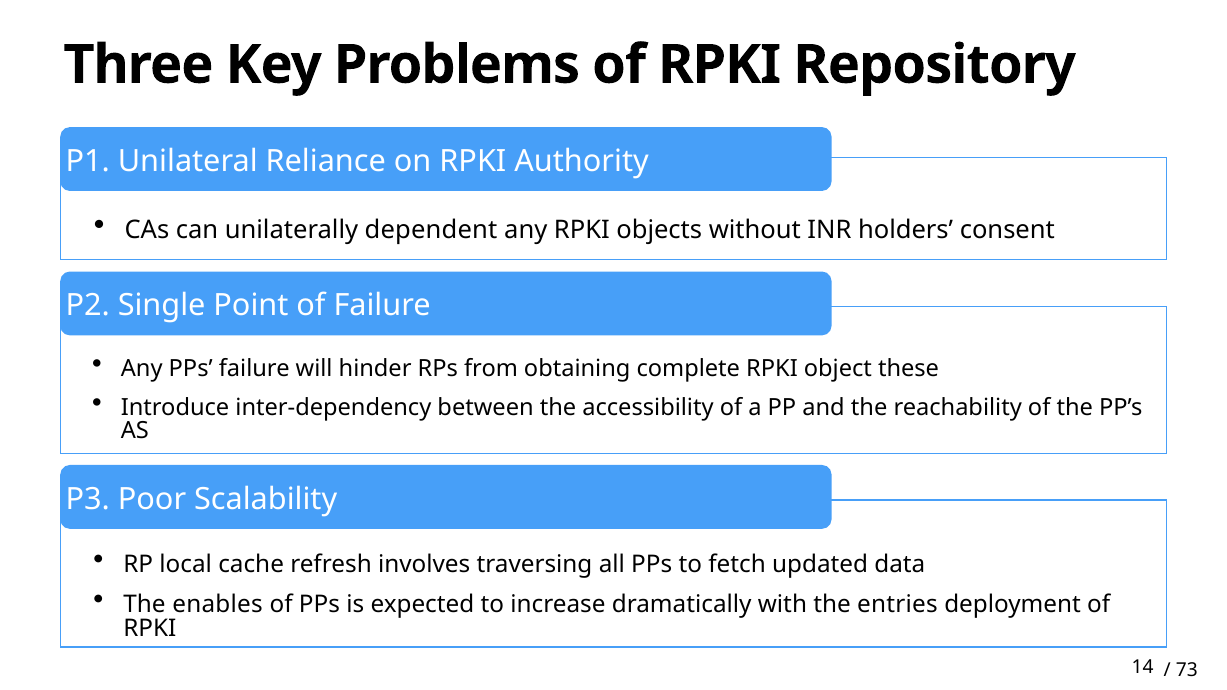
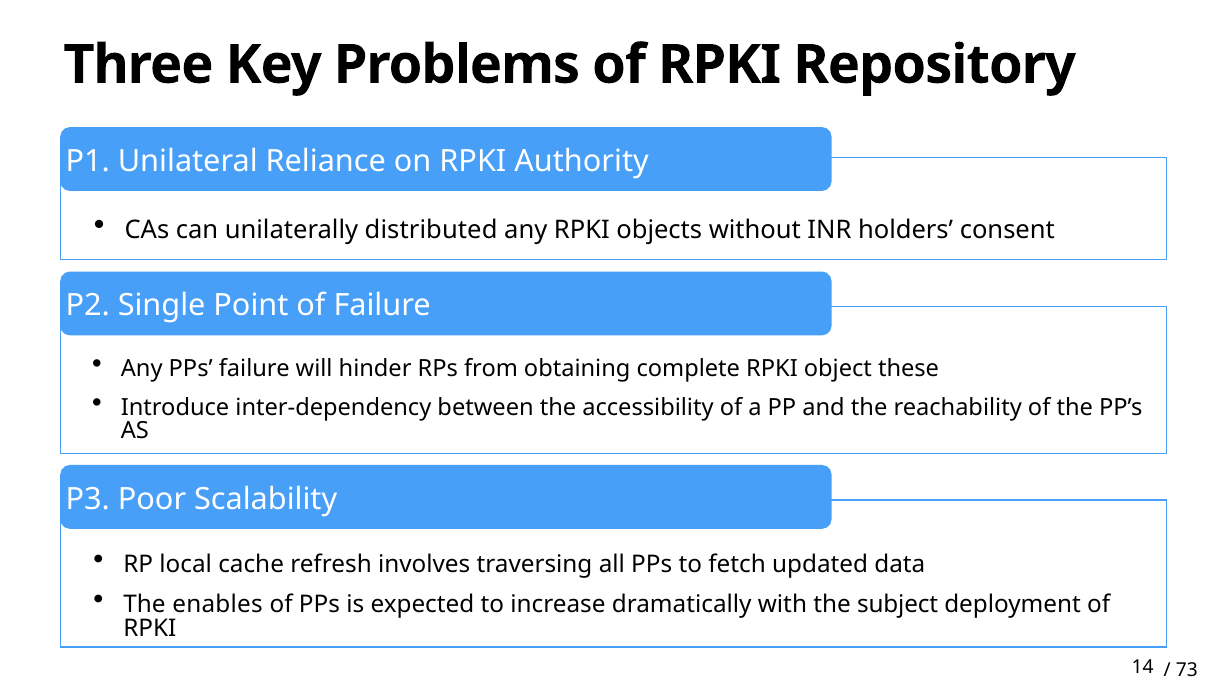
dependent: dependent -> distributed (431, 230)
entries: entries -> subject (898, 605)
